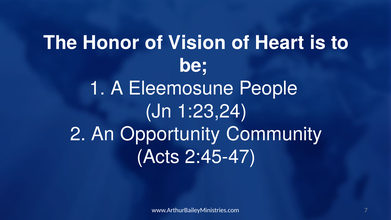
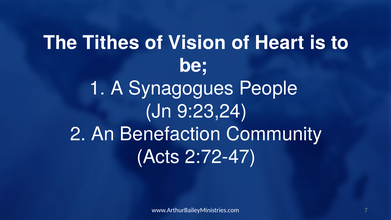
Honor: Honor -> Tithes (111, 43)
Eleemosune: Eleemosune -> Synagogues (181, 88)
1:23,24: 1:23,24 -> 9:23,24 (212, 111)
Opportunity: Opportunity -> Benefaction (170, 134)
2:45-47: 2:45-47 -> 2:72-47 (220, 157)
